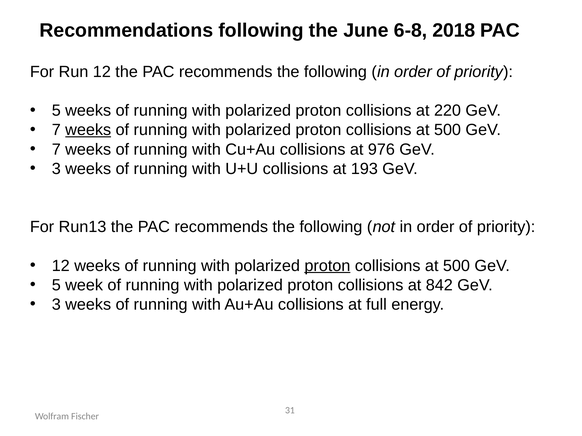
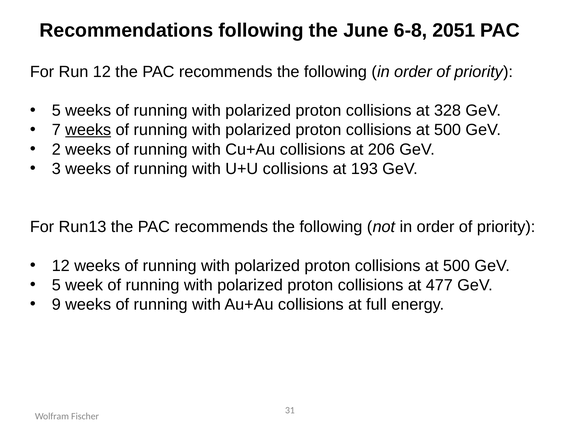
2018: 2018 -> 2051 (454, 30)
220: 220 -> 328 (447, 111)
7: 7 -> 2 (56, 150)
976: 976 -> 206 (381, 150)
proton underline: present -> none (327, 266)
842: 842 -> 477 (439, 285)
3: 3 -> 9 (56, 305)
